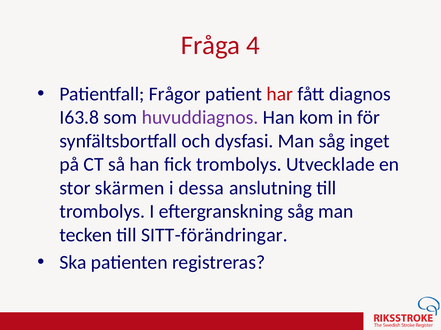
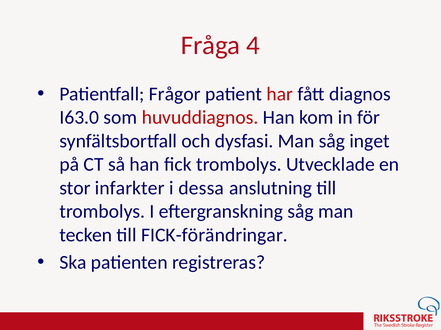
I63.8: I63.8 -> I63.0 (79, 118)
huvuddiagnos colour: purple -> red (200, 118)
skärmen: skärmen -> infarkter (130, 188)
SITT-förändringar: SITT-förändringar -> FICK-förändringar (214, 235)
